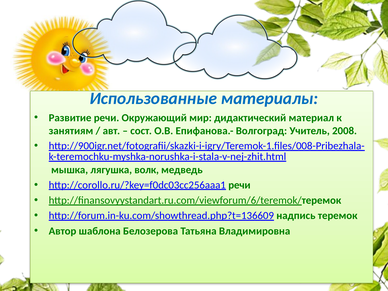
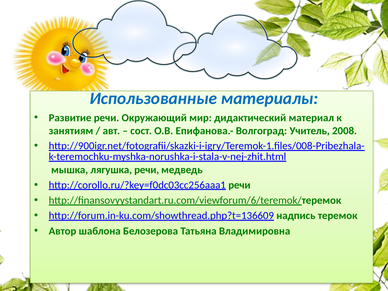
лягушка волк: волк -> речи (147, 170)
